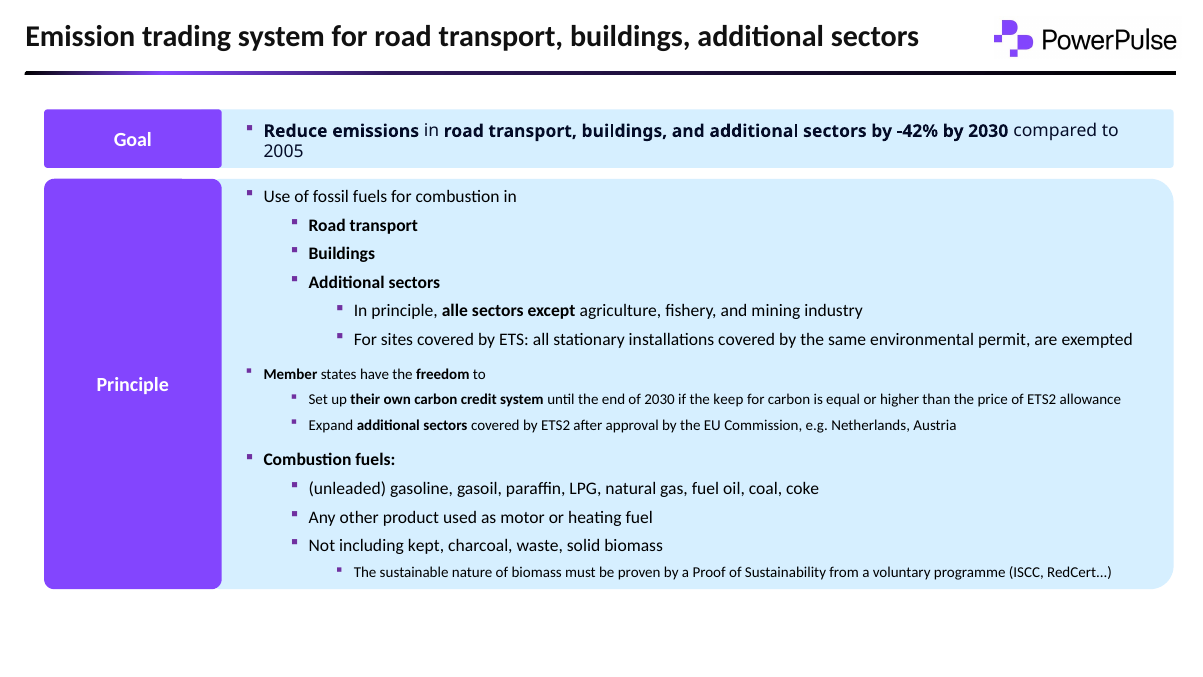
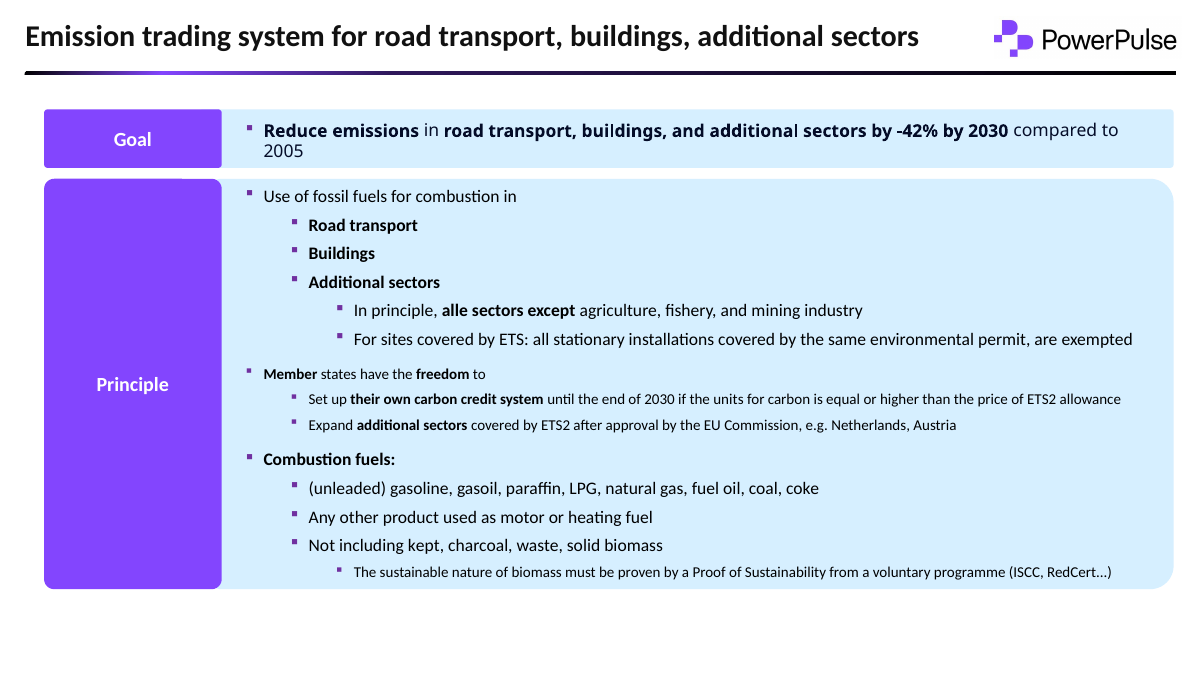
keep: keep -> units (728, 400)
